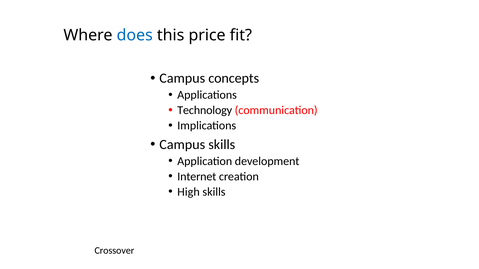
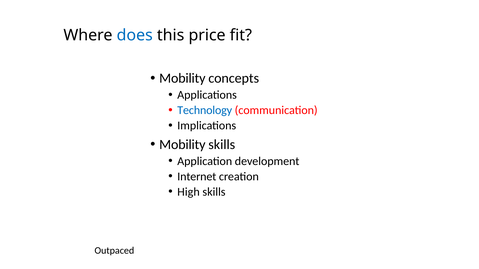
Campus: Campus -> Mobility (182, 79)
Technology colour: black -> blue (205, 110)
Campus: Campus -> Mobility (182, 145)
Crossover: Crossover -> Outpaced (114, 251)
